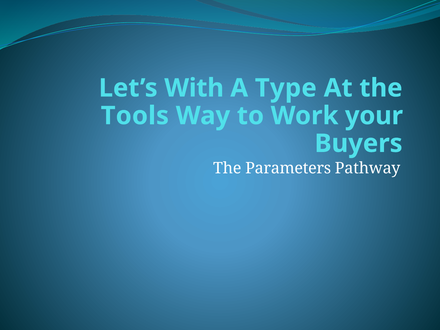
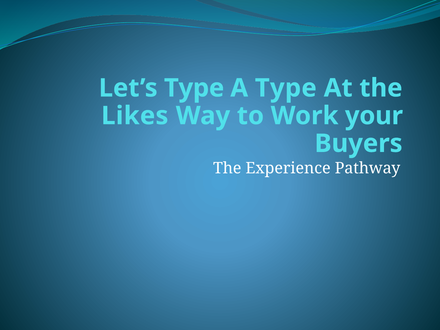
Let’s With: With -> Type (194, 88)
Tools: Tools -> Likes (135, 116)
Parameters: Parameters -> Experience (288, 168)
